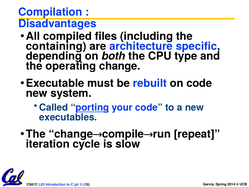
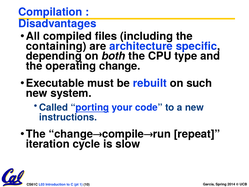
on code: code -> such (199, 83)
executables: executables -> instructions (68, 117)
